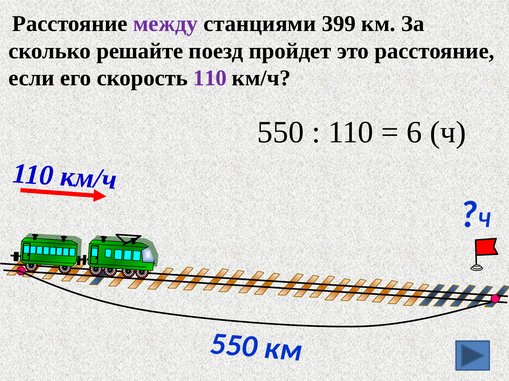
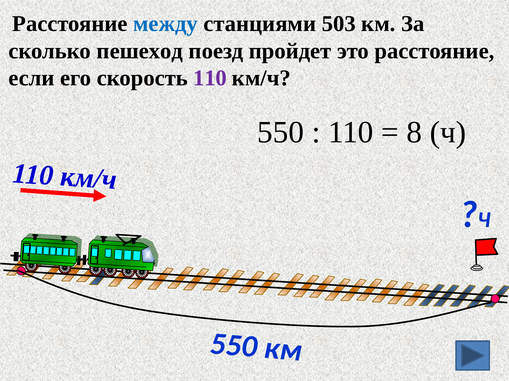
между colour: purple -> blue (166, 24)
399: 399 -> 503 (339, 24)
решайте: решайте -> пешеход (140, 51)
6: 6 -> 8 (414, 133)
